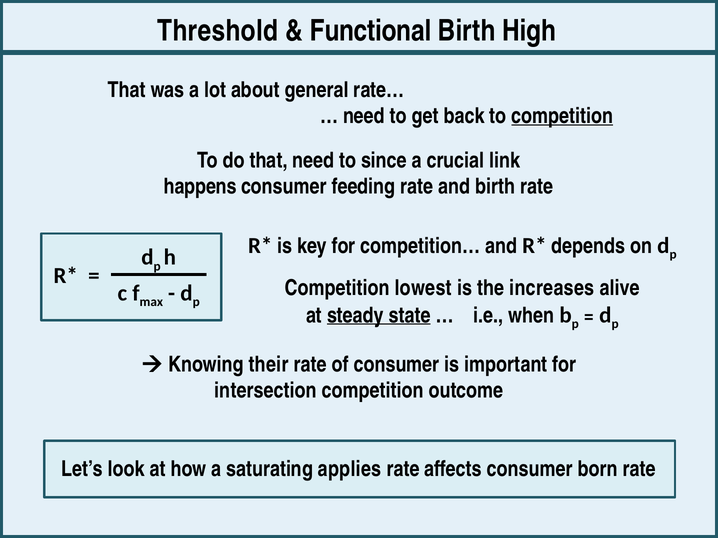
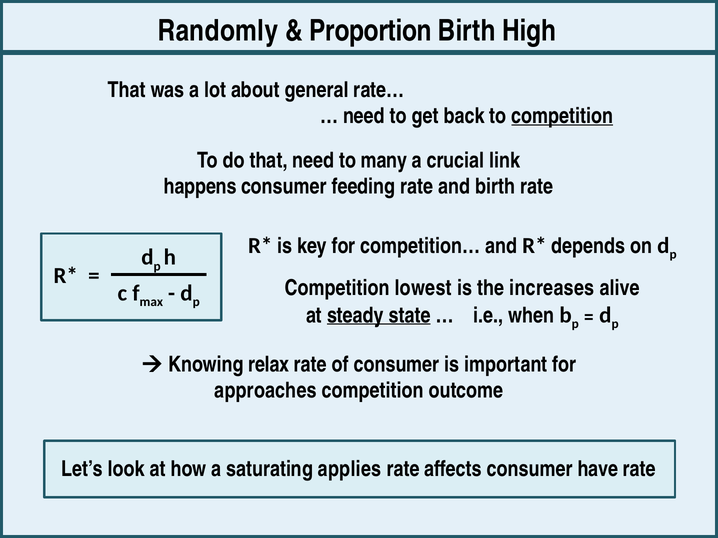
Threshold: Threshold -> Randomly (218, 31)
Functional: Functional -> Proportion (371, 31)
since: since -> many (384, 161)
their: their -> relax (269, 365)
intersection: intersection -> approaches (266, 391)
born: born -> have (598, 469)
